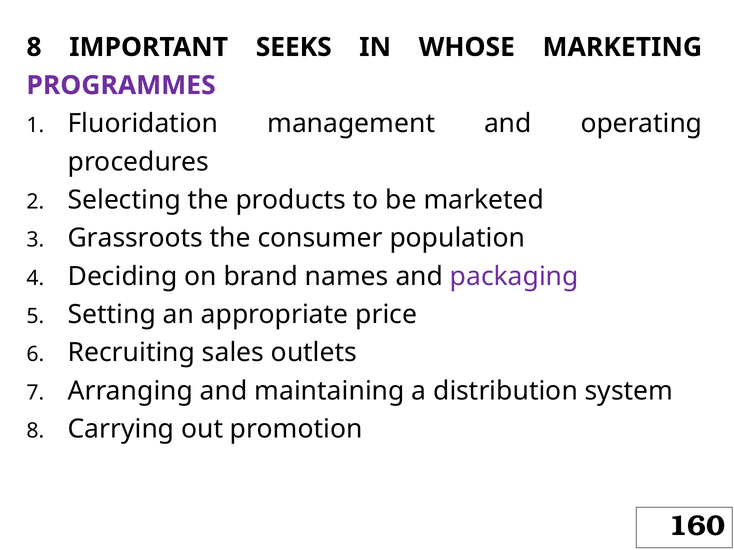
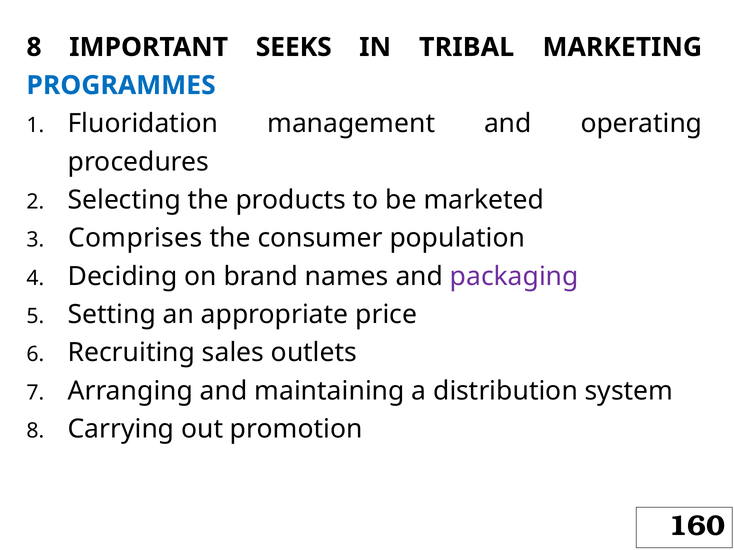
WHOSE: WHOSE -> TRIBAL (467, 47)
PROGRAMMES colour: purple -> blue (121, 85)
Grassroots: Grassroots -> Comprises (135, 238)
